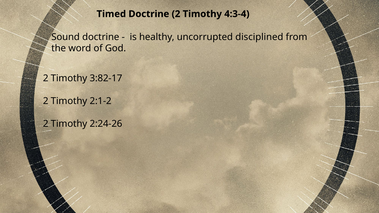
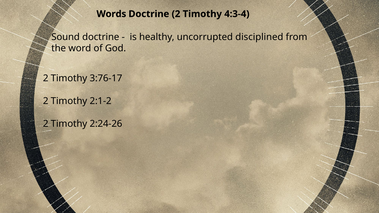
Timed: Timed -> Words (111, 14)
3:82-17: 3:82-17 -> 3:76-17 (106, 78)
